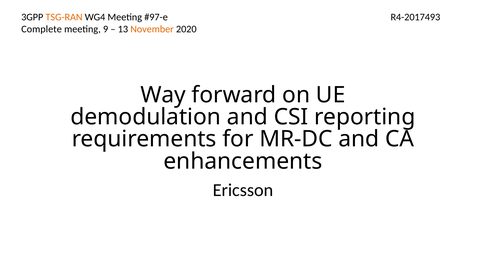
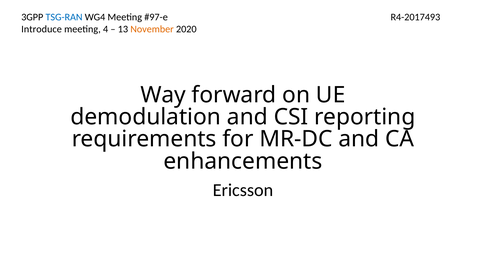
TSG-RAN colour: orange -> blue (64, 17)
Complete: Complete -> Introduce (42, 29)
9: 9 -> 4 (106, 29)
